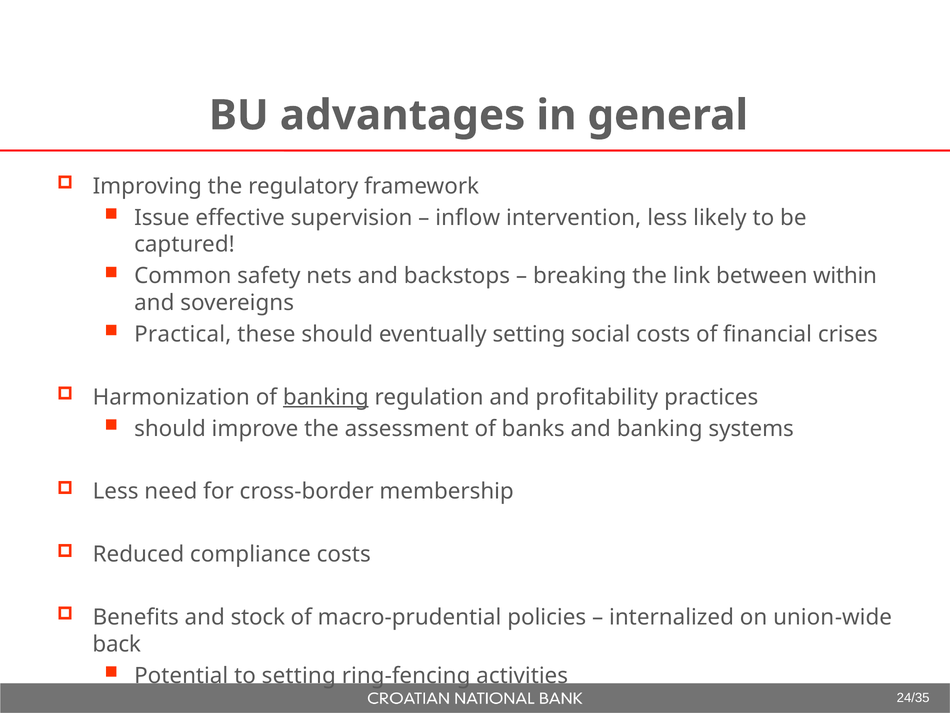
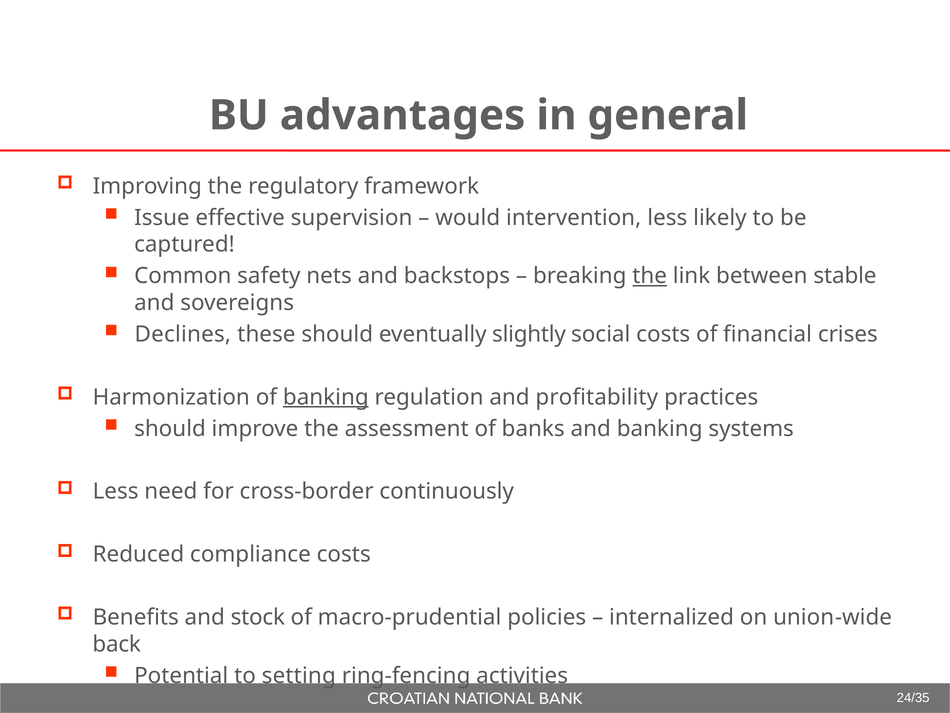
inflow: inflow -> would (468, 217)
the underline: none -> present (650, 276)
within: within -> stable (845, 276)
Practical: Practical -> Declines (183, 334)
eventually setting: setting -> slightly (529, 334)
membership: membership -> continuously (447, 491)
